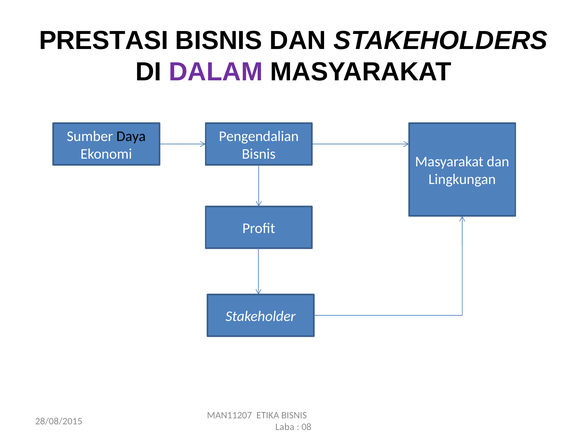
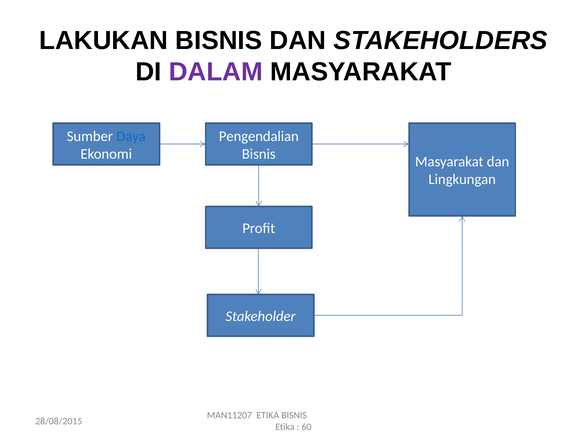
PRESTASI: PRESTASI -> LAKUKAN (104, 40)
Daya colour: black -> blue (131, 136)
Laba: Laba -> Etika (285, 426)
08: 08 -> 60 (306, 426)
